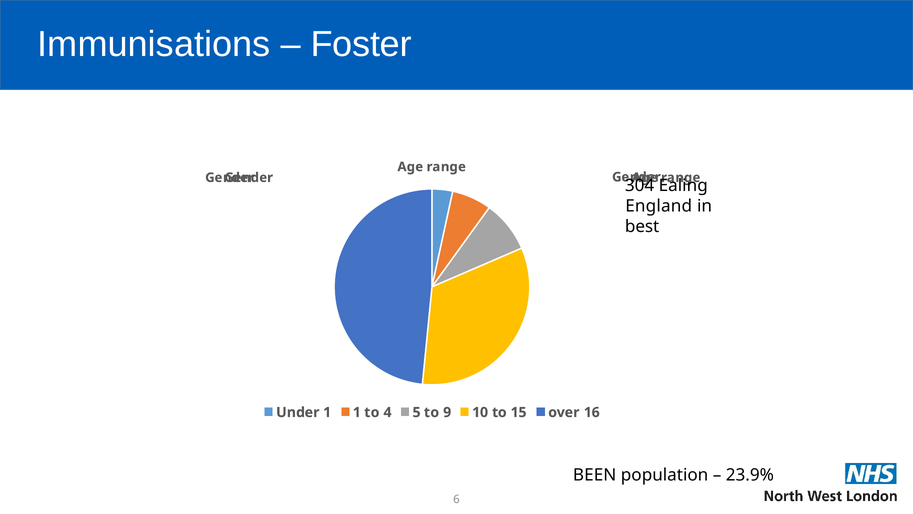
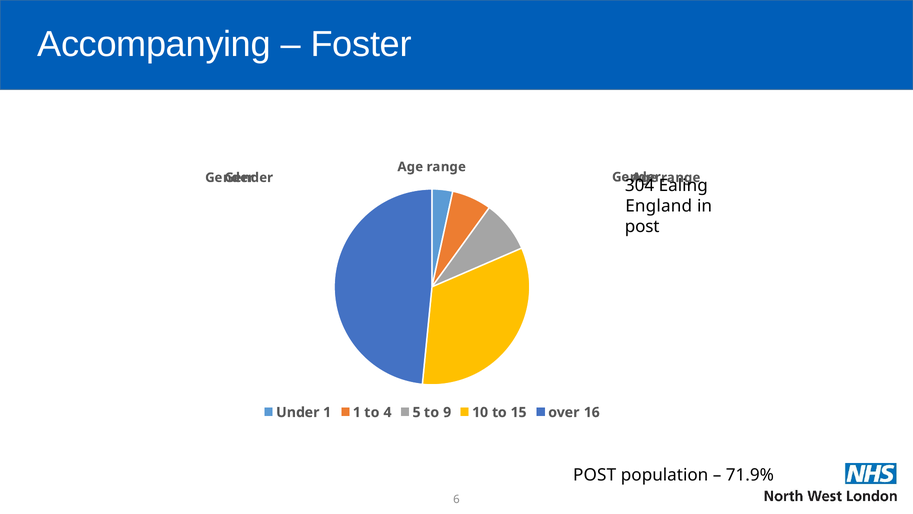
Immunisations: Immunisations -> Accompanying (154, 44)
best: best -> post (642, 226)
BEEN: BEEN -> POST (595, 474)
23.9%: 23.9% -> 71.9% (750, 474)
